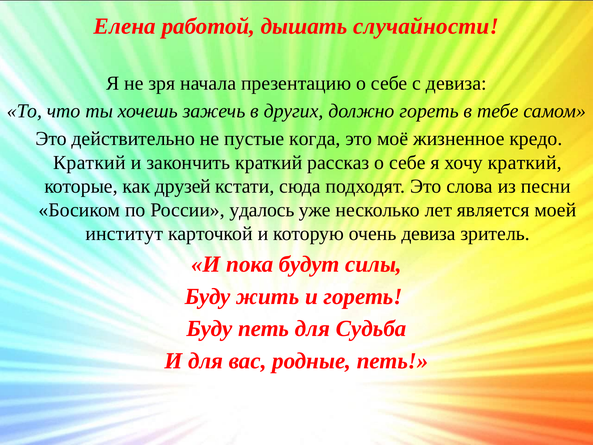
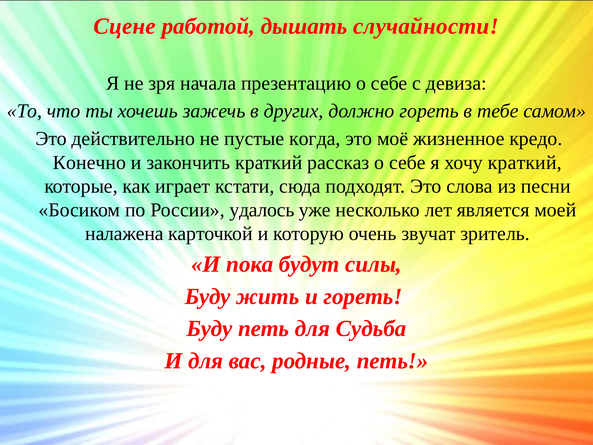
Елена: Елена -> Сцене (125, 26)
Краткий: Краткий -> Конечно (89, 162)
друзей: друзей -> играет (183, 186)
институт: институт -> налажена (124, 234)
очень девиза: девиза -> звучат (428, 234)
